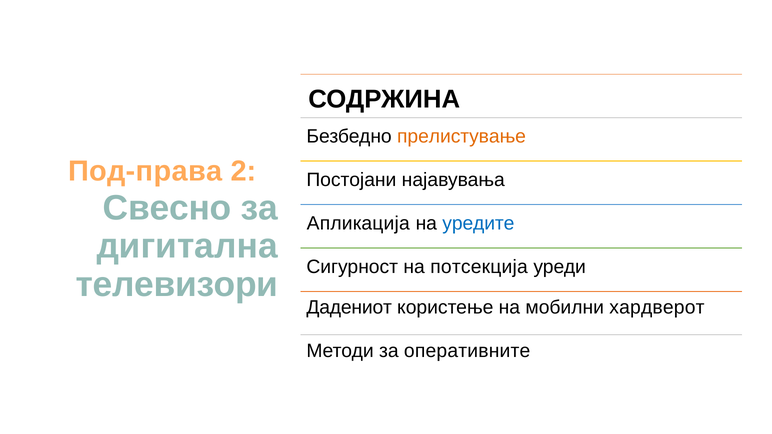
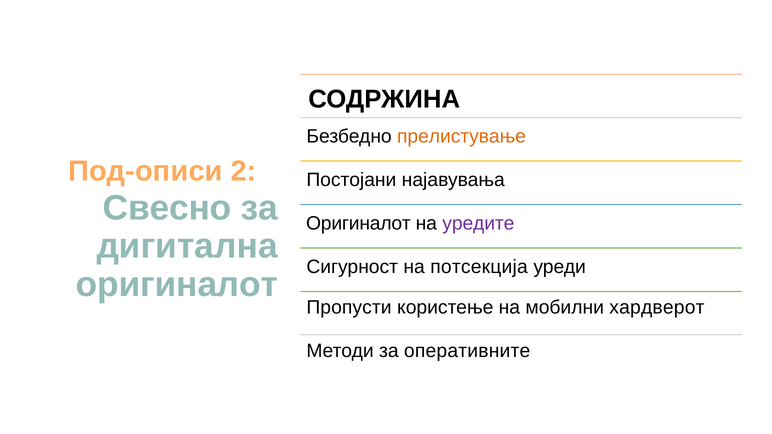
Под-права: Под-права -> Под-описи (145, 171)
Апликација: Апликација -> Оригиналот (358, 223)
уредите colour: blue -> purple (478, 223)
телевизори: телевизори -> оригиналот (177, 285)
Дадениот: Дадениот -> Пропусти (349, 308)
